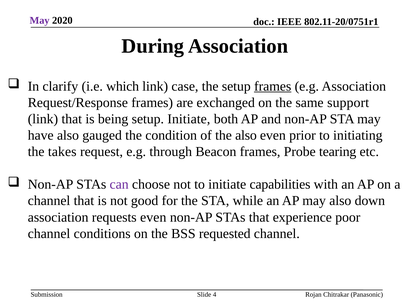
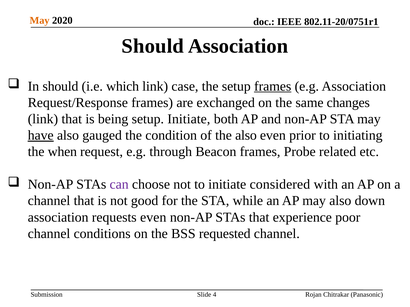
May colour: purple -> orange (40, 21)
During: During -> Should (153, 46)
In clarify: clarify -> should (60, 86)
support: support -> changes (348, 103)
have underline: none -> present (41, 136)
takes: takes -> when (62, 152)
tearing: tearing -> related (338, 152)
capabilities: capabilities -> considered (280, 185)
